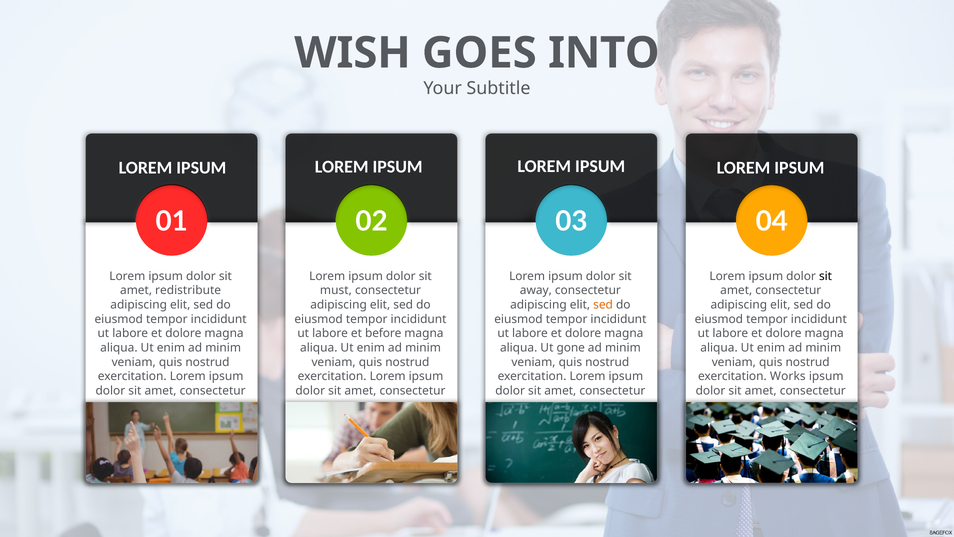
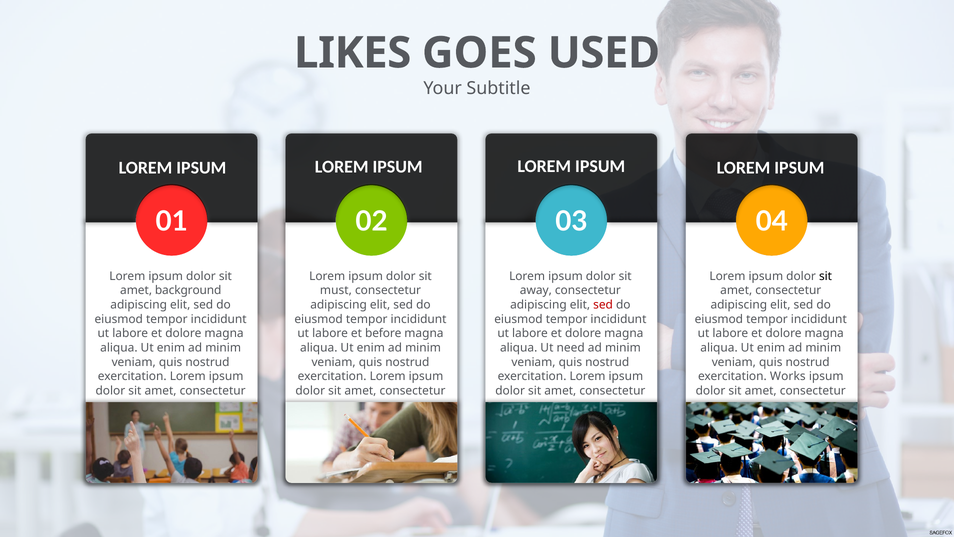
WISH: WISH -> LIKES (353, 53)
INTO: INTO -> USED (604, 53)
redistribute: redistribute -> background (188, 290)
sed colour: orange -> red (603, 305)
gone: gone -> need (571, 348)
